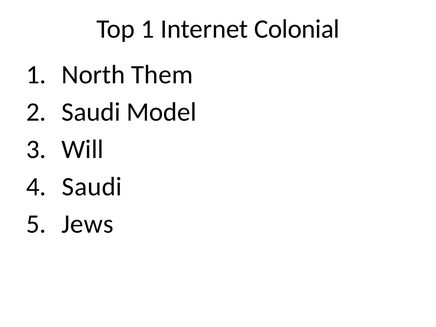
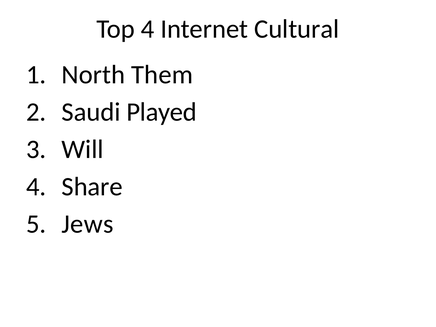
Top 1: 1 -> 4 (148, 29)
Colonial: Colonial -> Cultural (297, 29)
Model: Model -> Played (162, 112)
Saudi: Saudi -> Share (92, 187)
